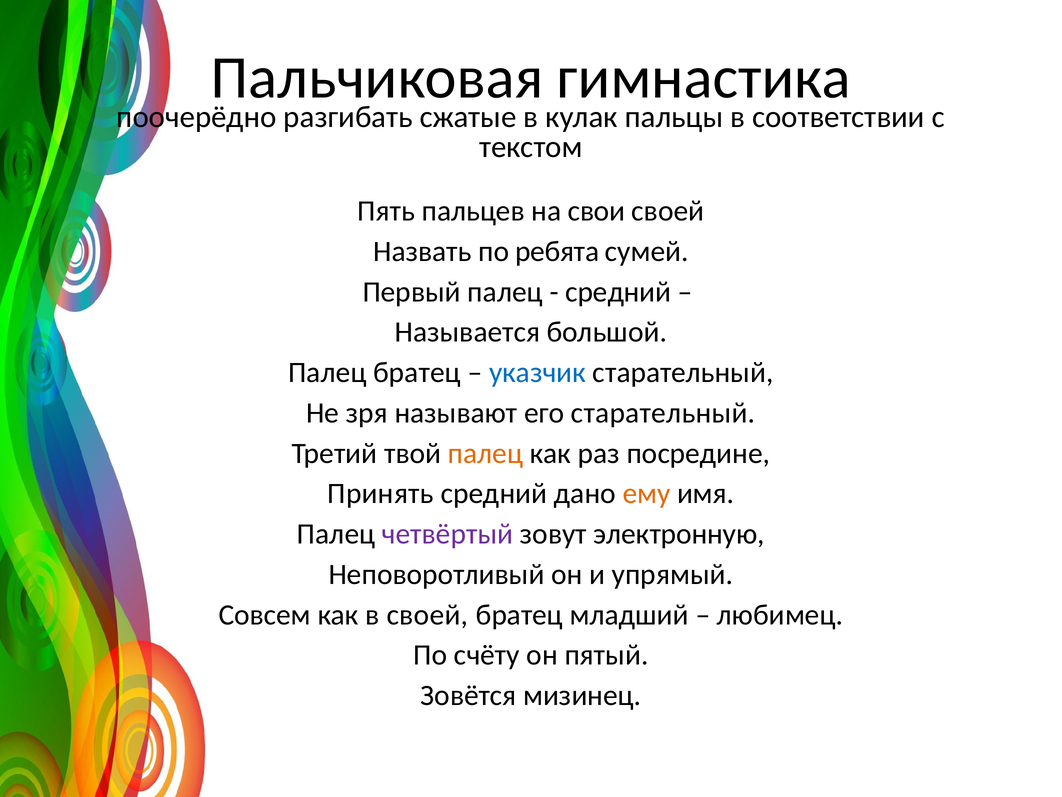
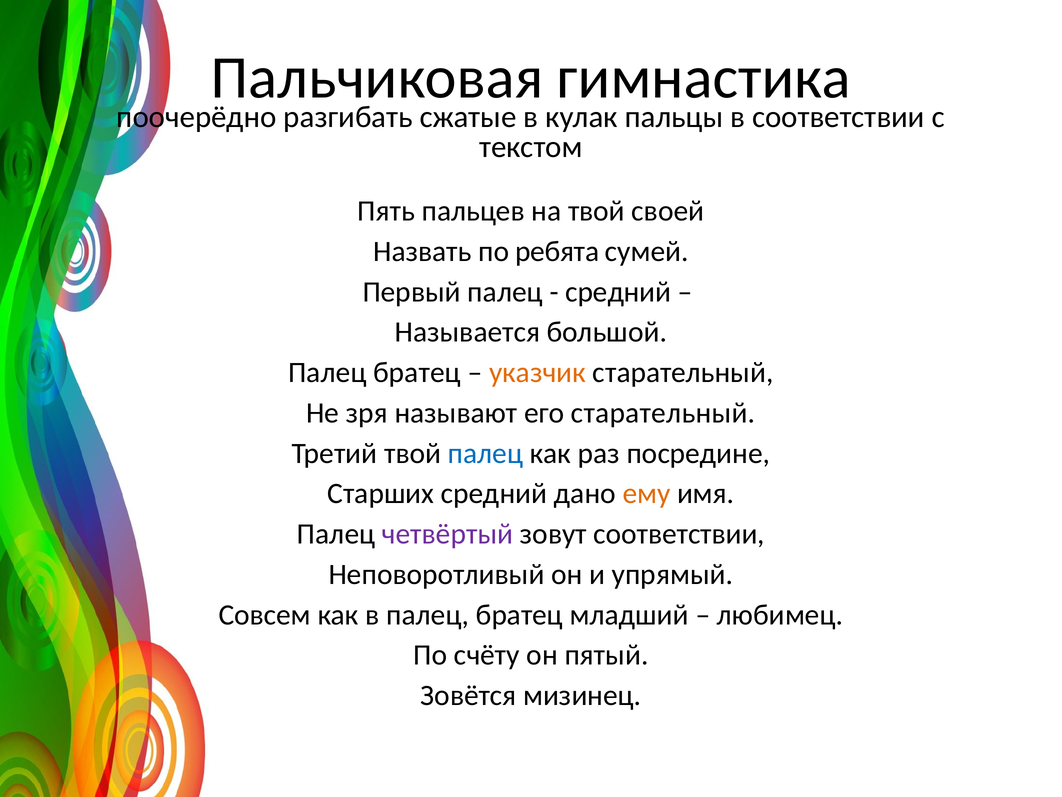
на свои: свои -> твой (596, 211)
указчик colour: blue -> orange (537, 372)
палец colour: orange -> blue (485, 453)
Принять: Принять -> Старших (381, 493)
зовут электронную: электронную -> соответствии (679, 534)
в своей: своей -> палец (428, 614)
